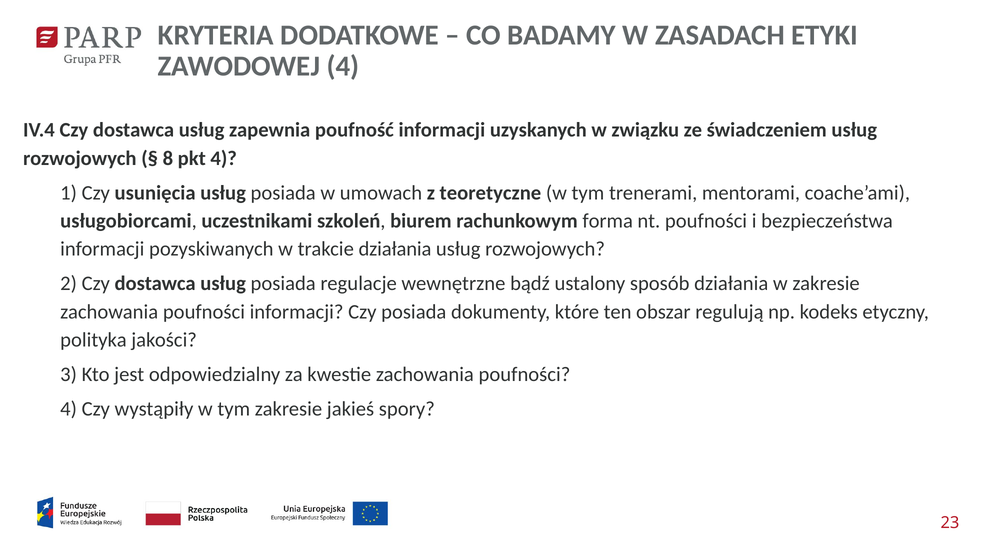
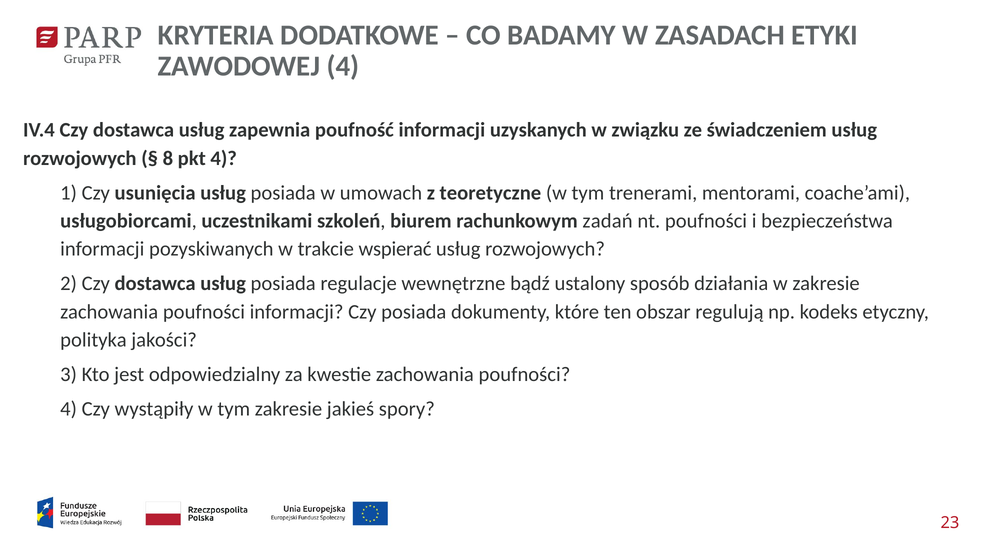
forma: forma -> zadań (608, 221)
trakcie działania: działania -> wspierać (395, 249)
